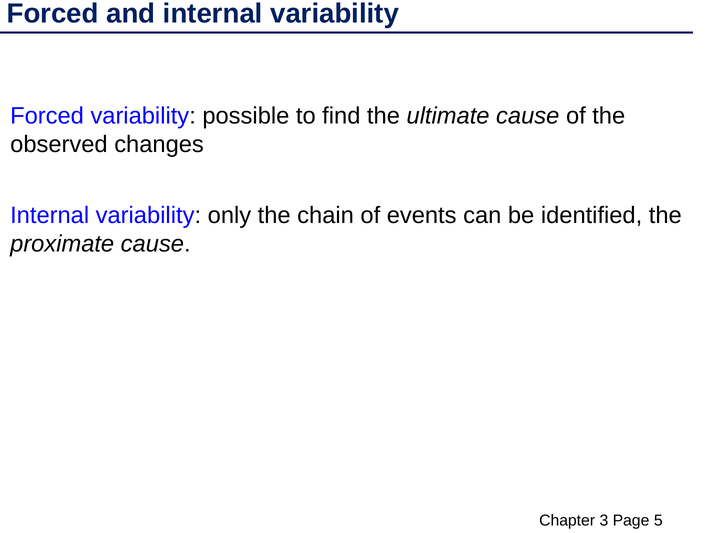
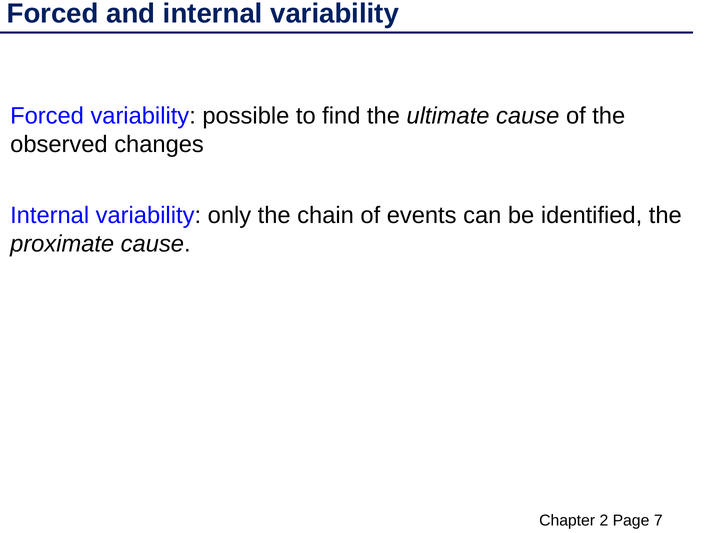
3: 3 -> 2 (604, 521)
5: 5 -> 7 (658, 521)
